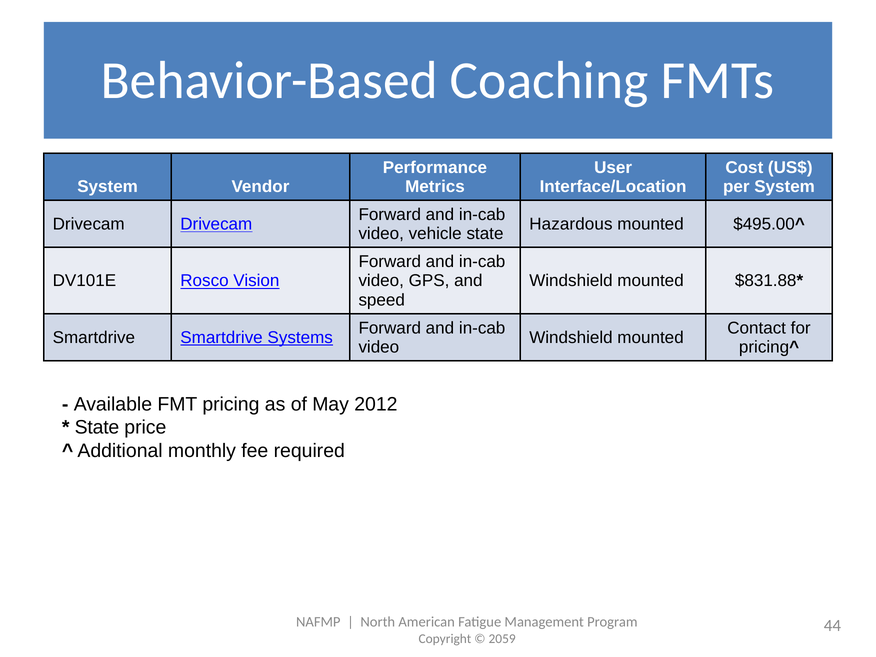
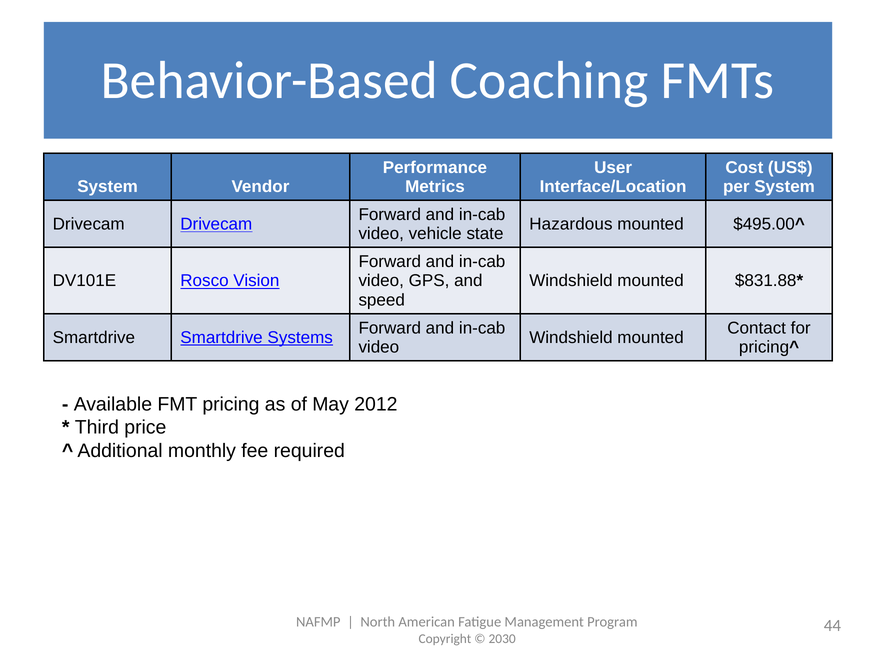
State: State -> Third (97, 428)
2059: 2059 -> 2030 (502, 639)
